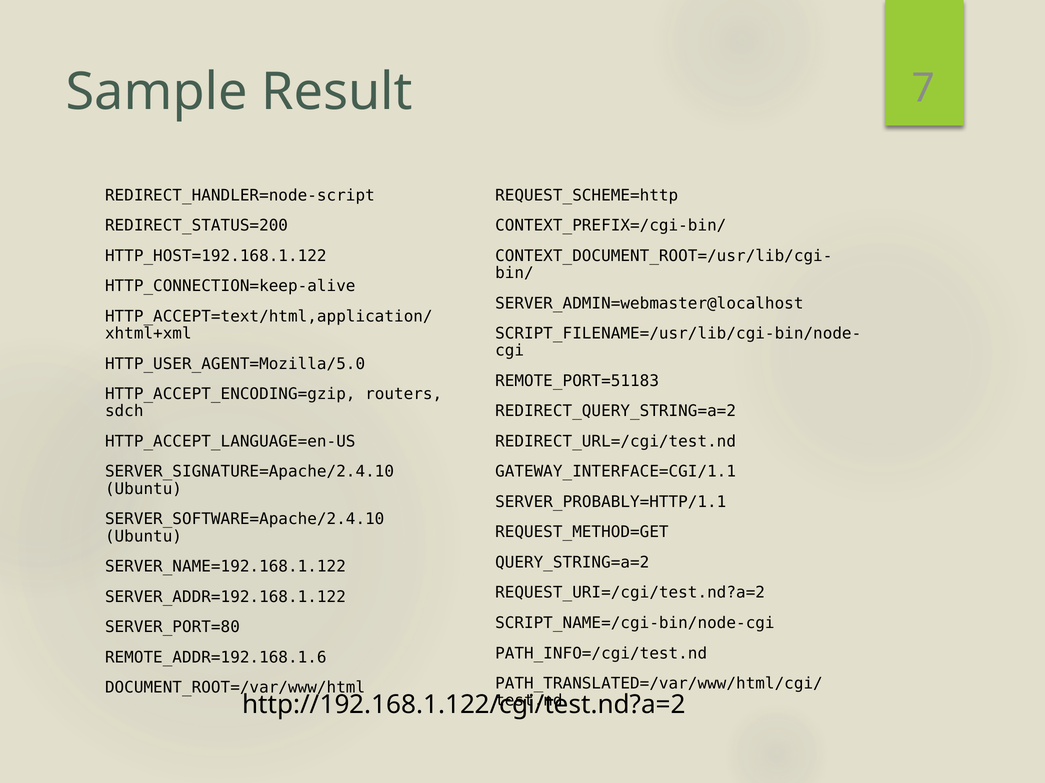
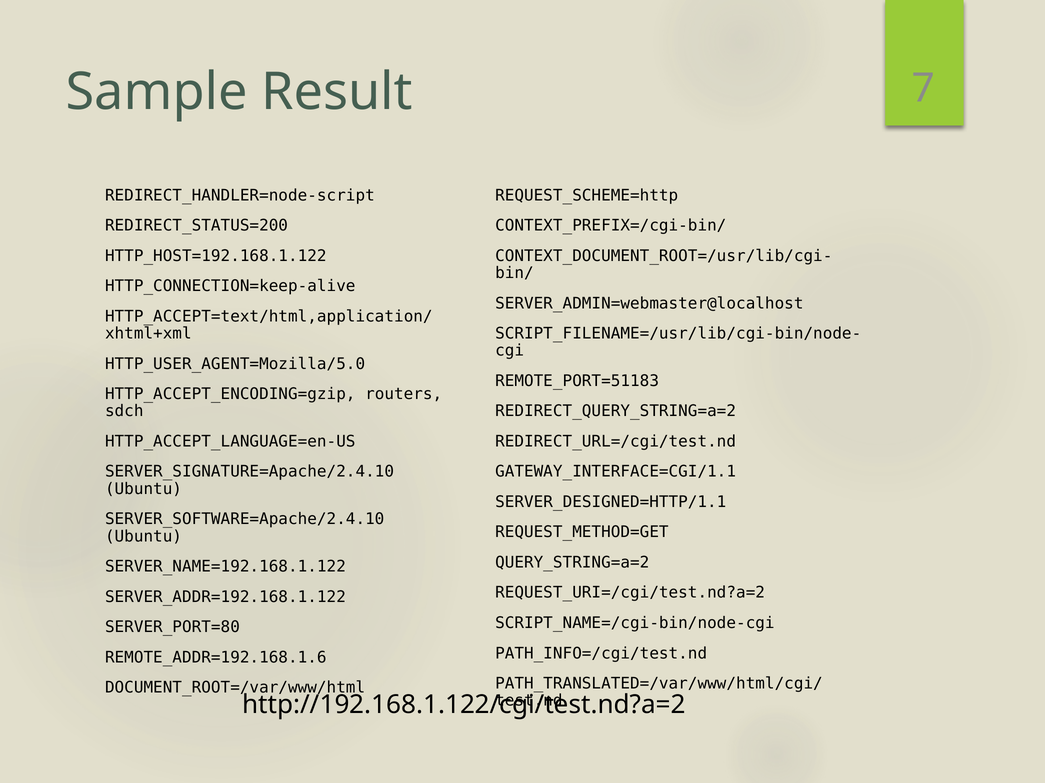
SERVER_PROBABLY=HTTP/1.1: SERVER_PROBABLY=HTTP/1.1 -> SERVER_DESIGNED=HTTP/1.1 (611, 502)
